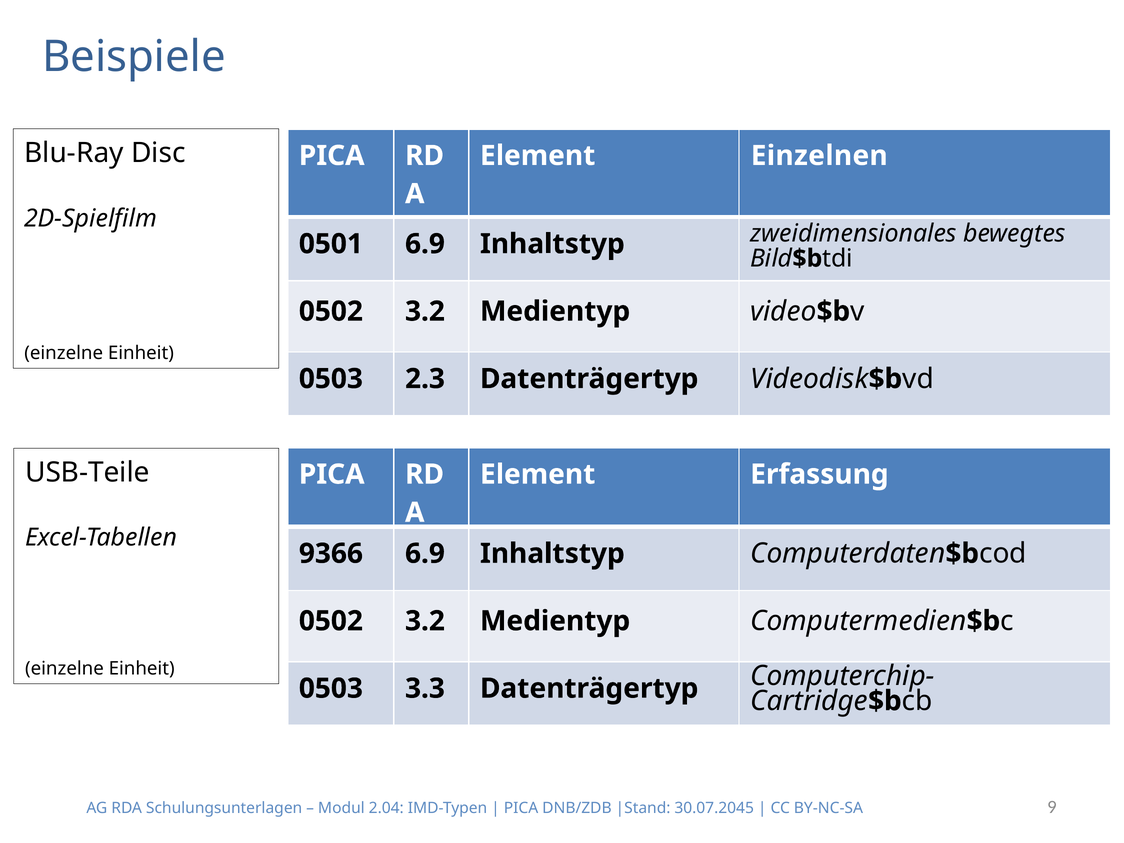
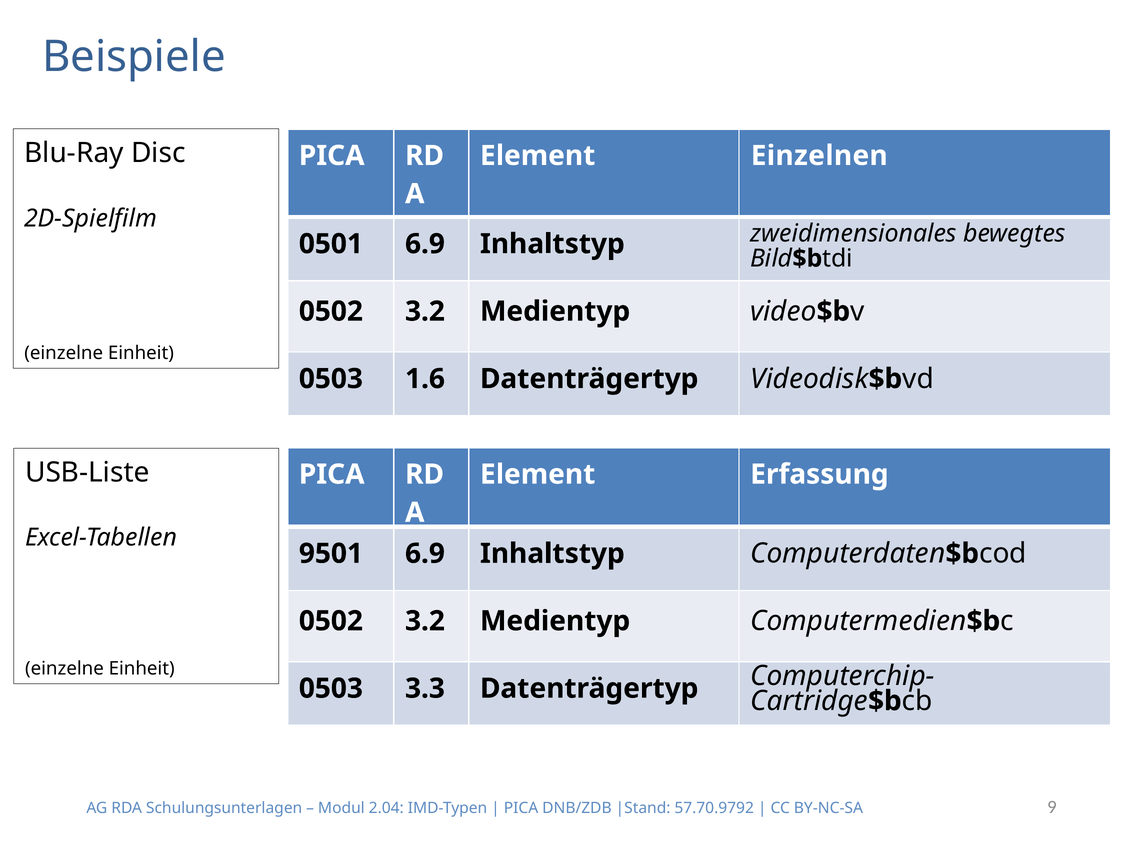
2.3: 2.3 -> 1.6 (425, 379)
USB-Teile: USB-Teile -> USB-Liste (87, 472)
9366: 9366 -> 9501 (331, 554)
30.07.2045: 30.07.2045 -> 57.70.9792 (714, 808)
